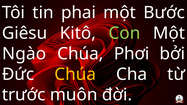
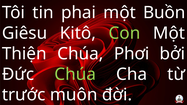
Bước: Bước -> Buồn (164, 13)
Ngào: Ngào -> Thiện (24, 54)
Chúa colour: yellow -> light green (75, 74)
